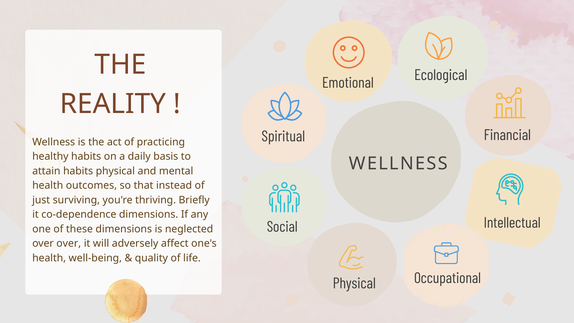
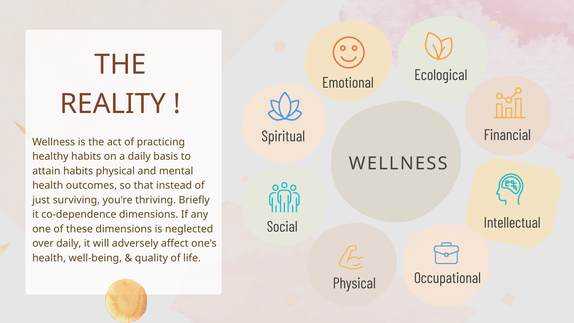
over over: over -> daily (69, 243)
